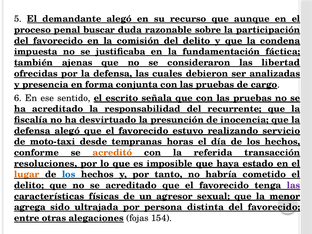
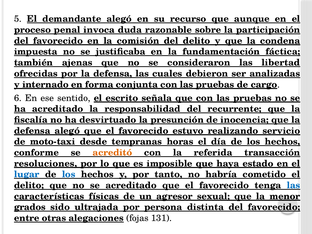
buscar: buscar -> invoca (99, 30)
presencia: presencia -> internado (45, 85)
lugar colour: orange -> blue (27, 174)
las colour: purple -> blue (293, 185)
agrega: agrega -> grados (30, 207)
154: 154 -> 131 (162, 218)
